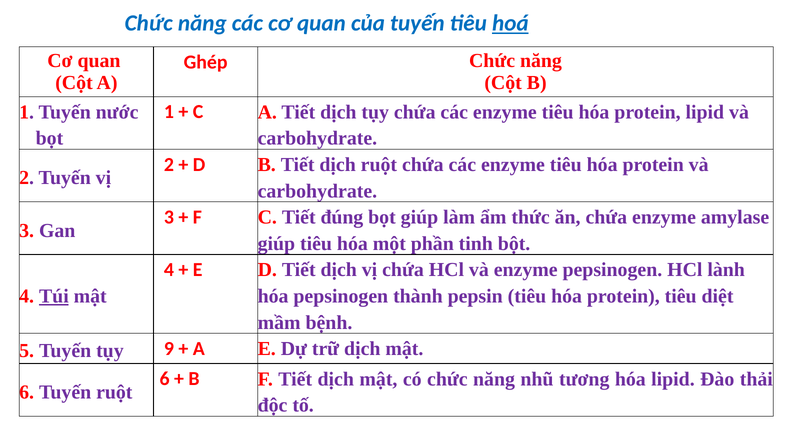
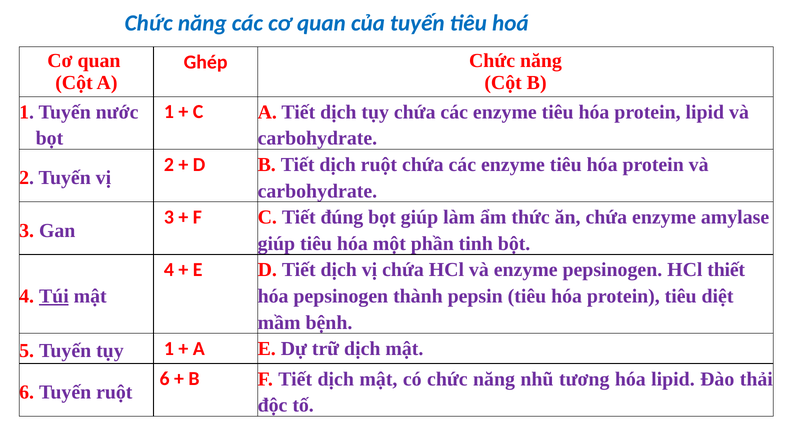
hoá underline: present -> none (510, 23)
lành: lành -> thiết (726, 270)
tụy 9: 9 -> 1 (169, 349)
